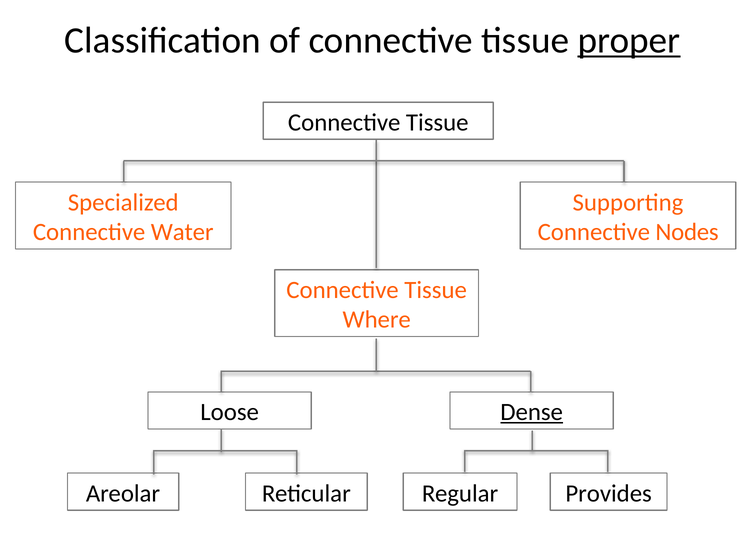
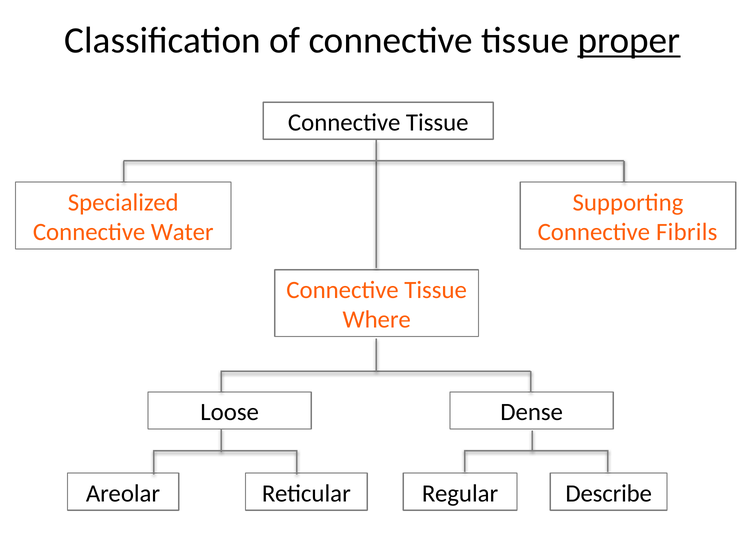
Nodes: Nodes -> Fibrils (687, 232)
Dense underline: present -> none (532, 412)
Provides: Provides -> Describe (609, 493)
